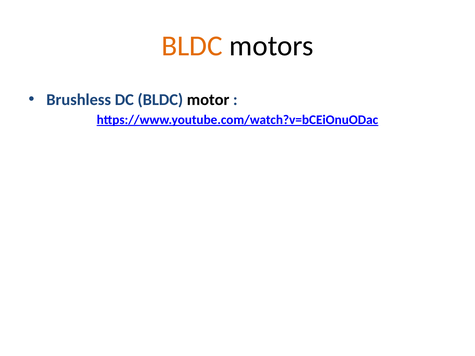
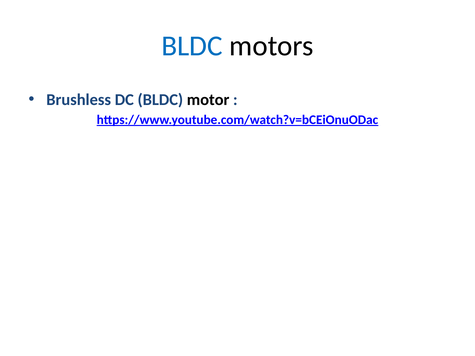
BLDC colour: orange -> blue (192, 46)
